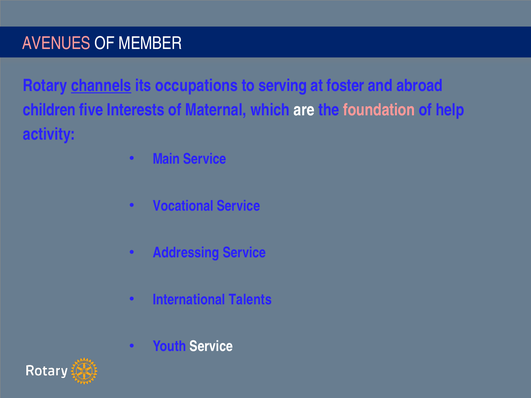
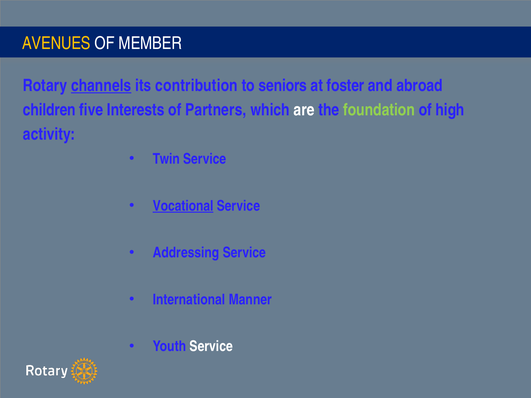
AVENUES colour: pink -> yellow (56, 43)
occupations: occupations -> contribution (197, 86)
serving: serving -> seniors (283, 86)
Maternal: Maternal -> Partners (216, 110)
foundation colour: pink -> light green (379, 110)
help: help -> high (450, 110)
Main: Main -> Twin (166, 159)
Vocational underline: none -> present (183, 206)
Talents: Talents -> Manner (250, 300)
